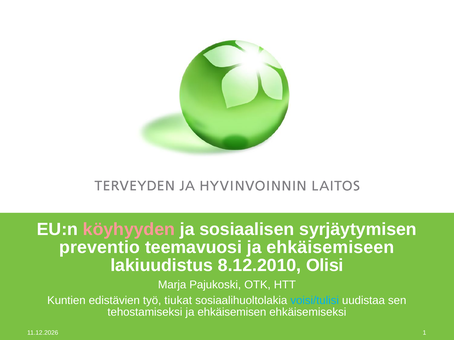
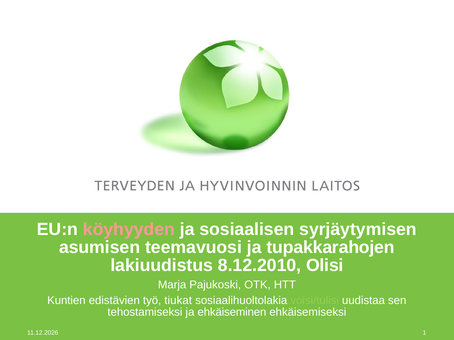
preventio: preventio -> asumisen (100, 248)
ehkäisemiseen: ehkäisemiseen -> tupakkarahojen (331, 248)
voisi/tulisi colour: light blue -> light green (315, 301)
ehkäisemisen: ehkäisemisen -> ehkäiseminen (232, 312)
